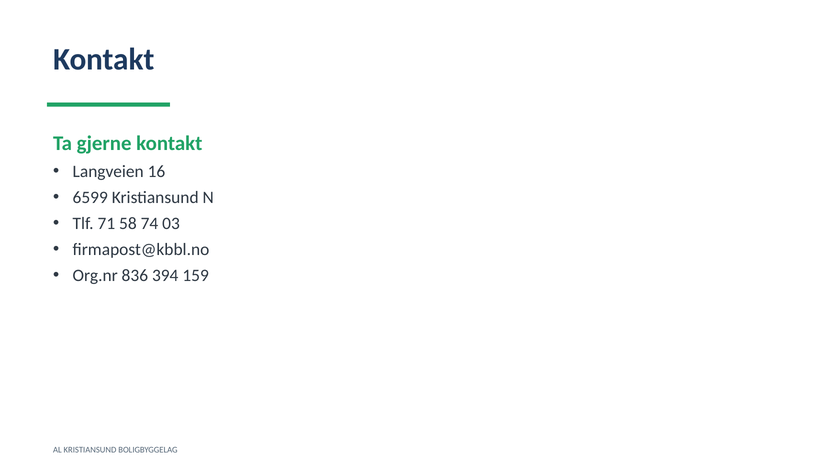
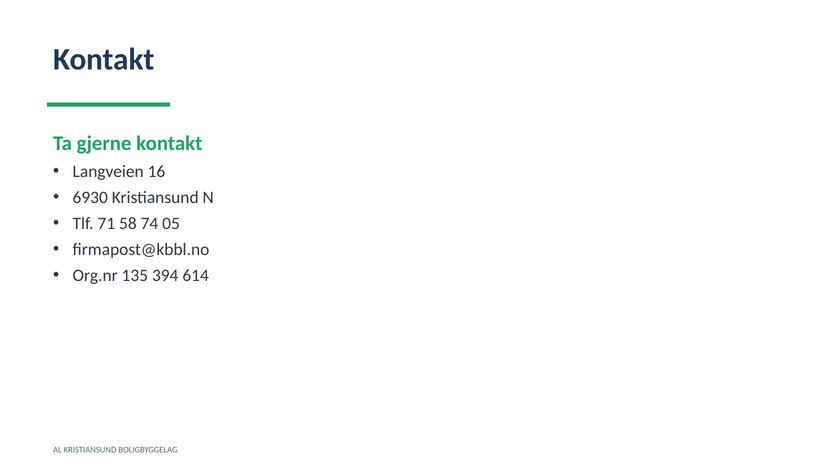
6599: 6599 -> 6930 (90, 198)
03: 03 -> 05 (171, 224)
836: 836 -> 135 (135, 276)
159: 159 -> 614 (196, 276)
